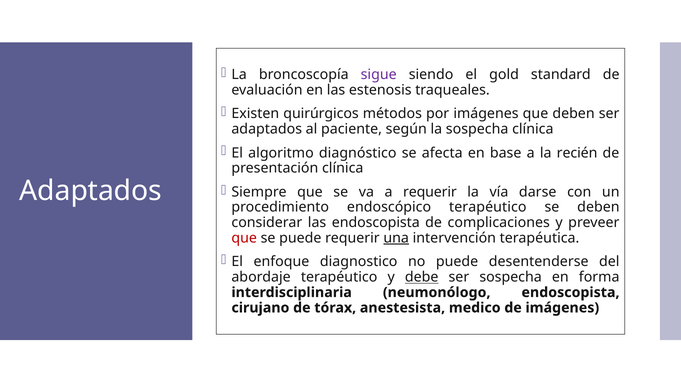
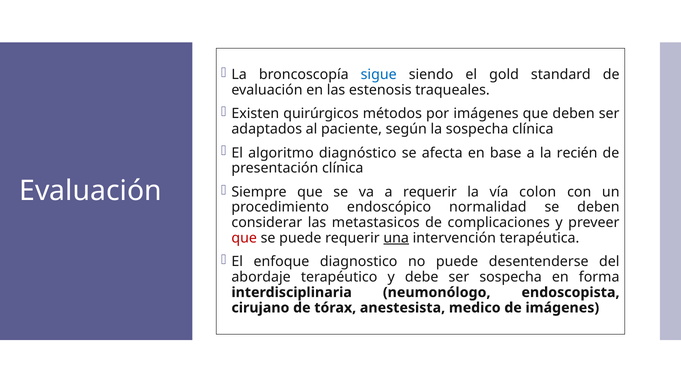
sigue colour: purple -> blue (379, 75)
Adaptados: Adaptados -> Evaluación (91, 191)
darse: darse -> colon (538, 192)
endoscópico terapéutico: terapéutico -> normalidad (488, 207)
las endoscopista: endoscopista -> metastasicos (376, 223)
debe underline: present -> none (422, 277)
